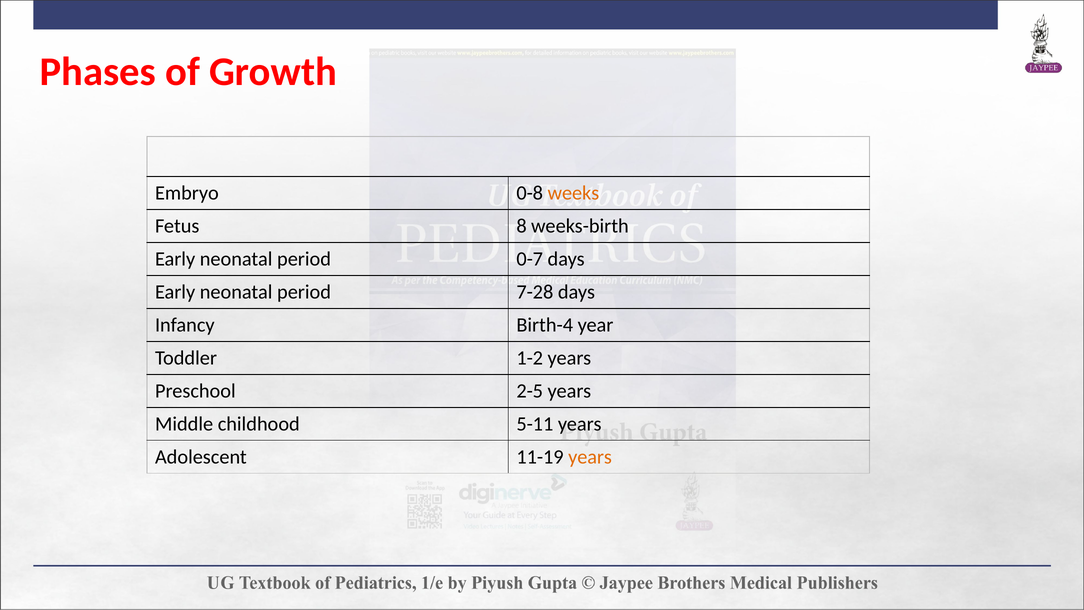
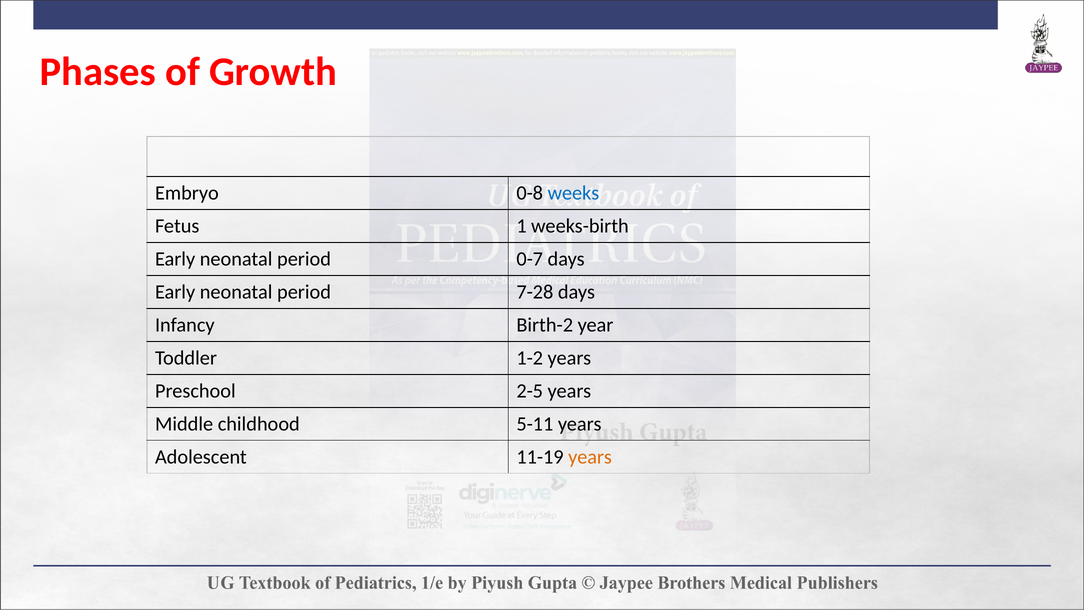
weeks colour: orange -> blue (573, 193)
8: 8 -> 1 (522, 226)
Birth-4: Birth-4 -> Birth-2 (545, 325)
